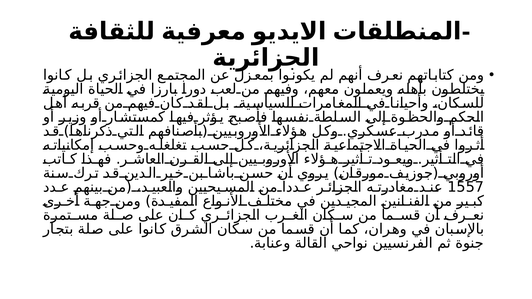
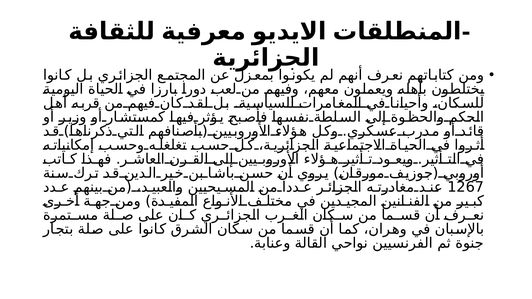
1557: 1557 -> 1267 (466, 187)
